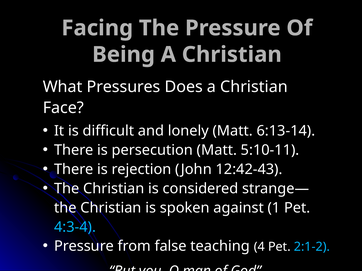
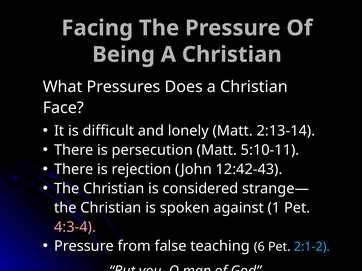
6:13-14: 6:13-14 -> 2:13-14 (286, 131)
4:3-4 colour: light blue -> pink (75, 227)
4: 4 -> 6 (259, 247)
